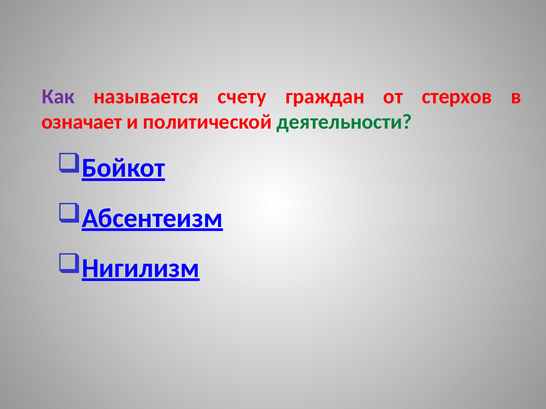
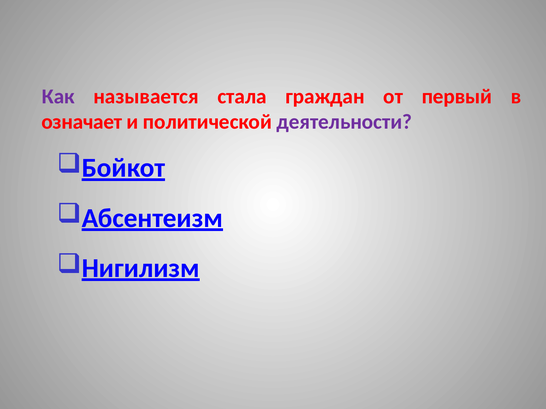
счету: счету -> стала (242, 96)
стерхов: стерхов -> первый (457, 96)
деятельности colour: green -> purple (344, 122)
